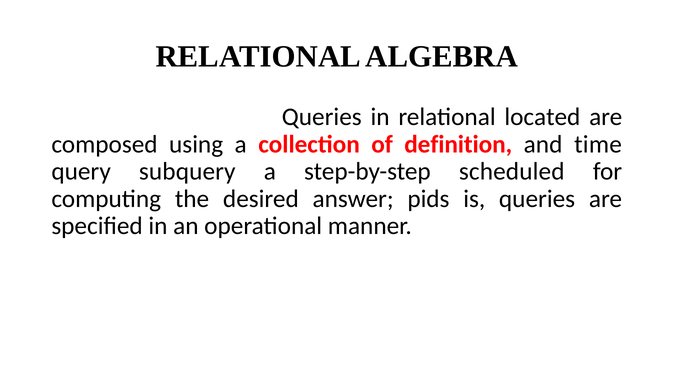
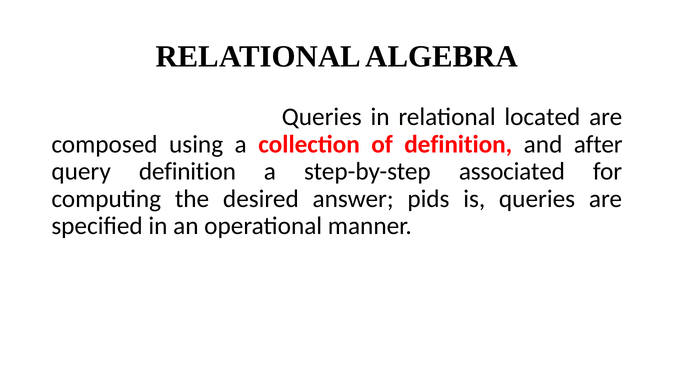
time: time -> after (598, 144)
query subquery: subquery -> definition (187, 172)
scheduled: scheduled -> associated (512, 172)
